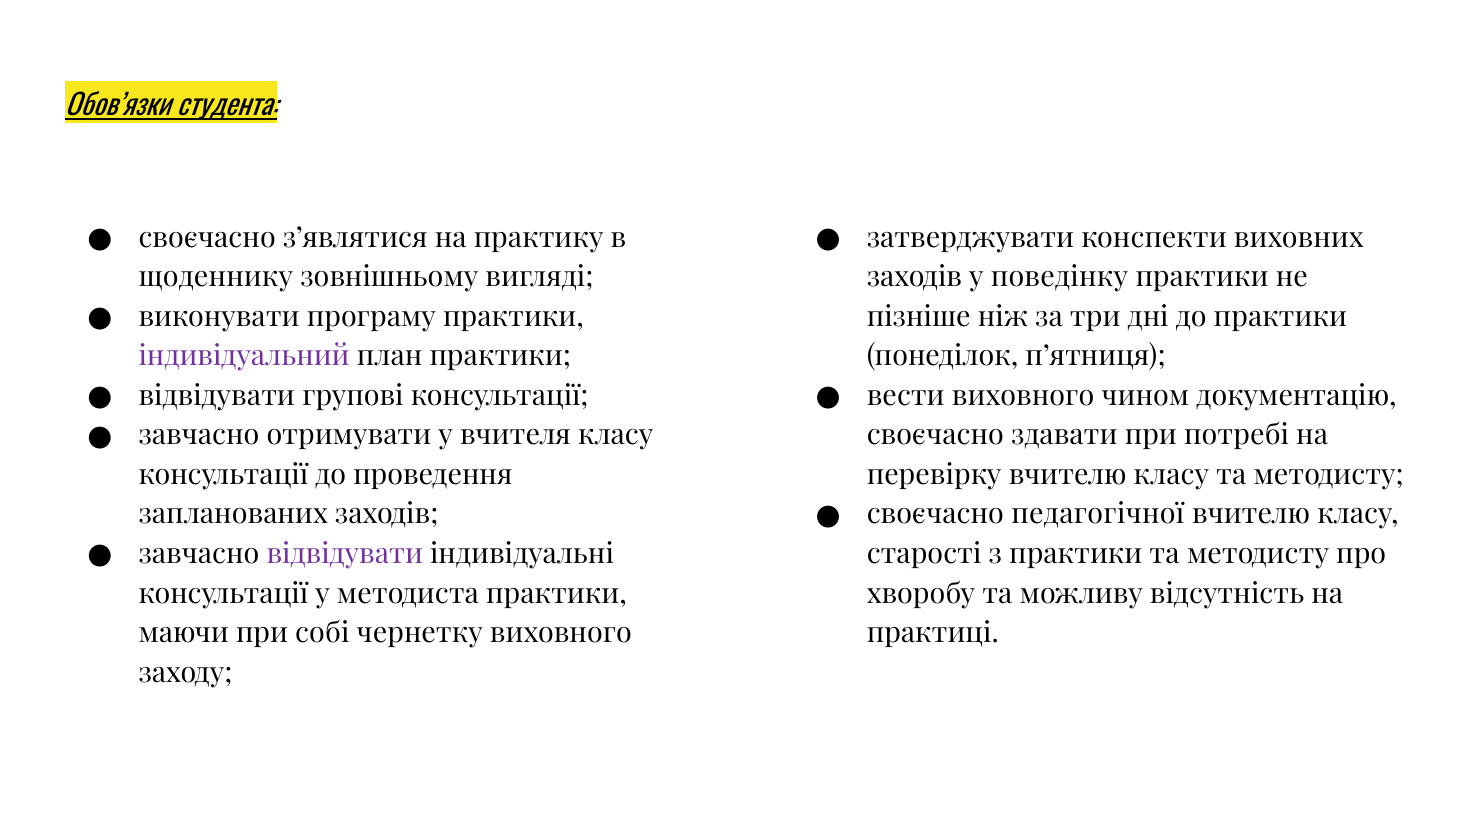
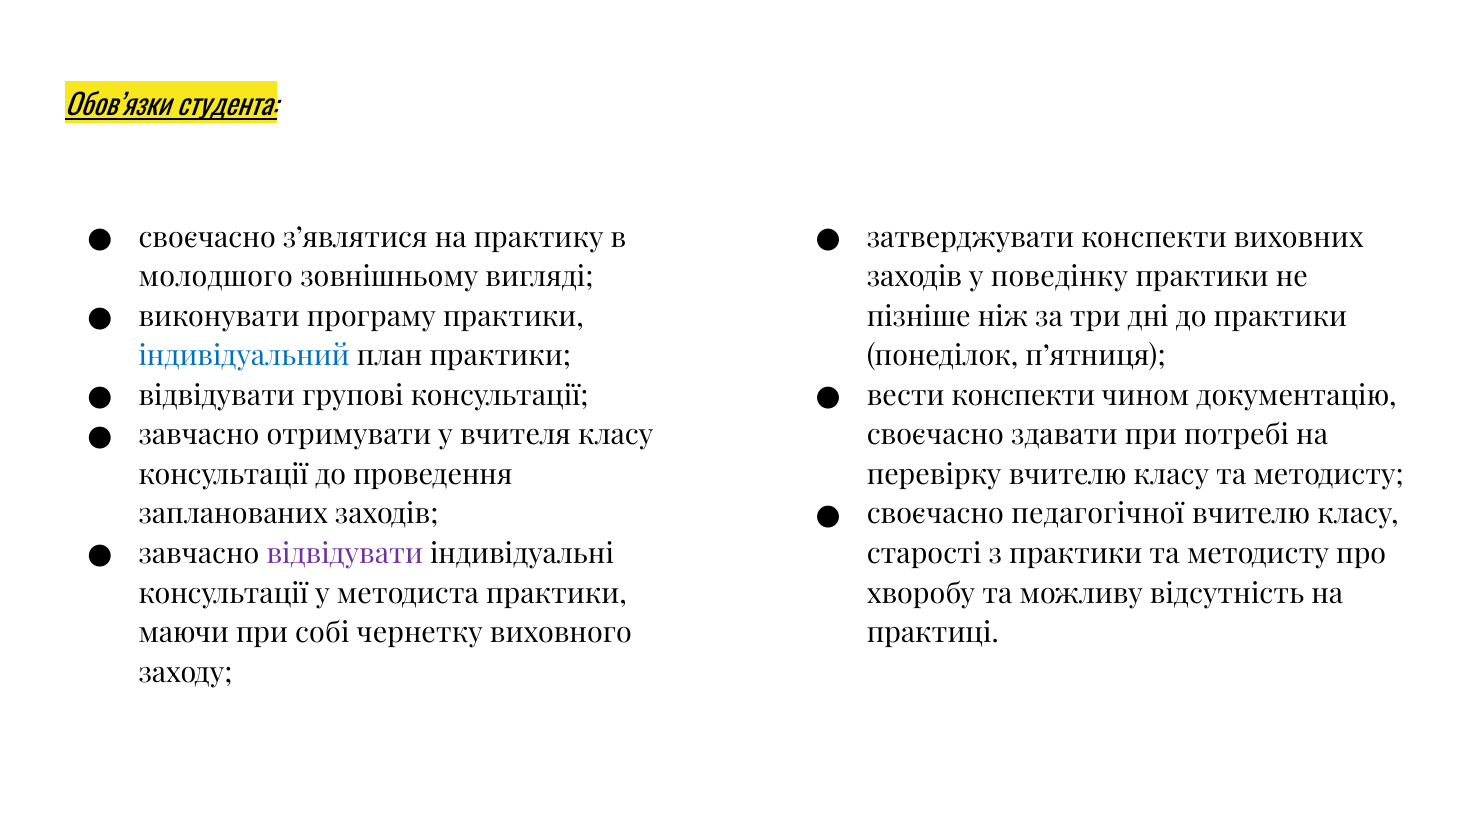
щоденнику: щоденнику -> молодшого (216, 277)
індивідуальний colour: purple -> blue (244, 356)
вести виховного: виховного -> конспекти (1023, 396)
